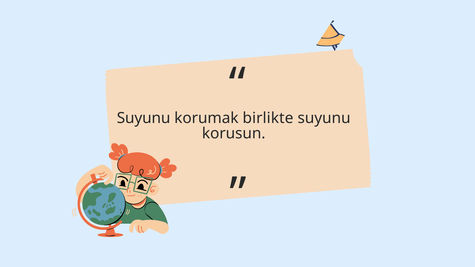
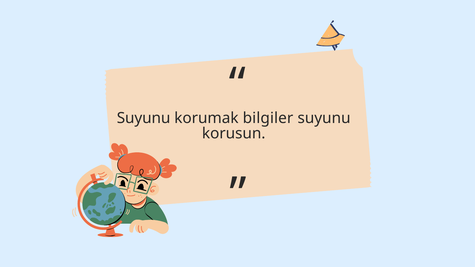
birlikte: birlikte -> bilgiler (268, 118)
